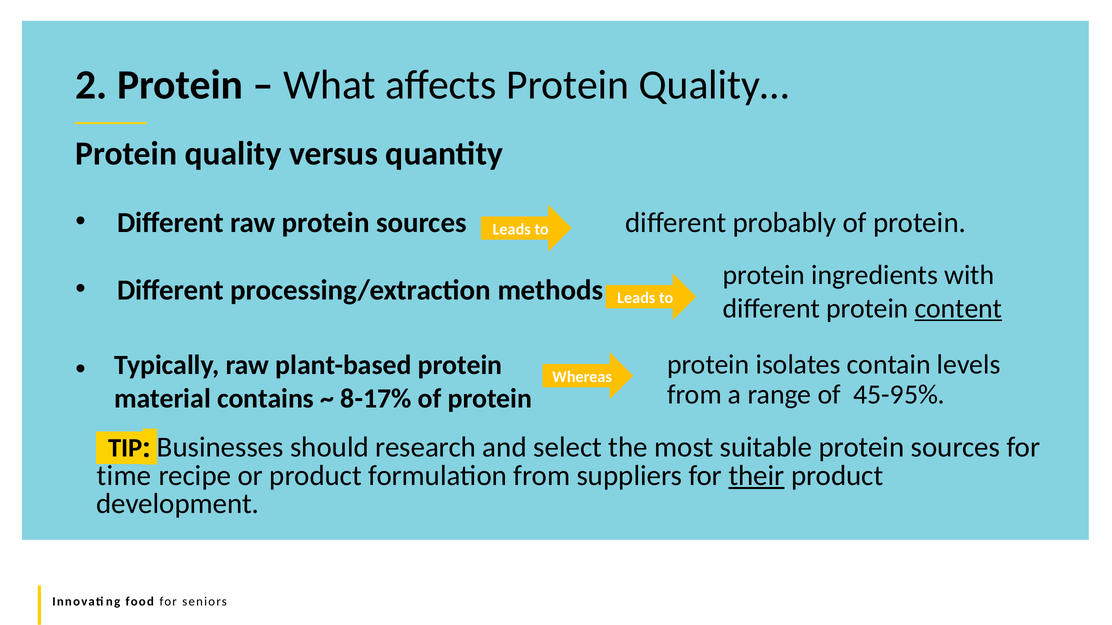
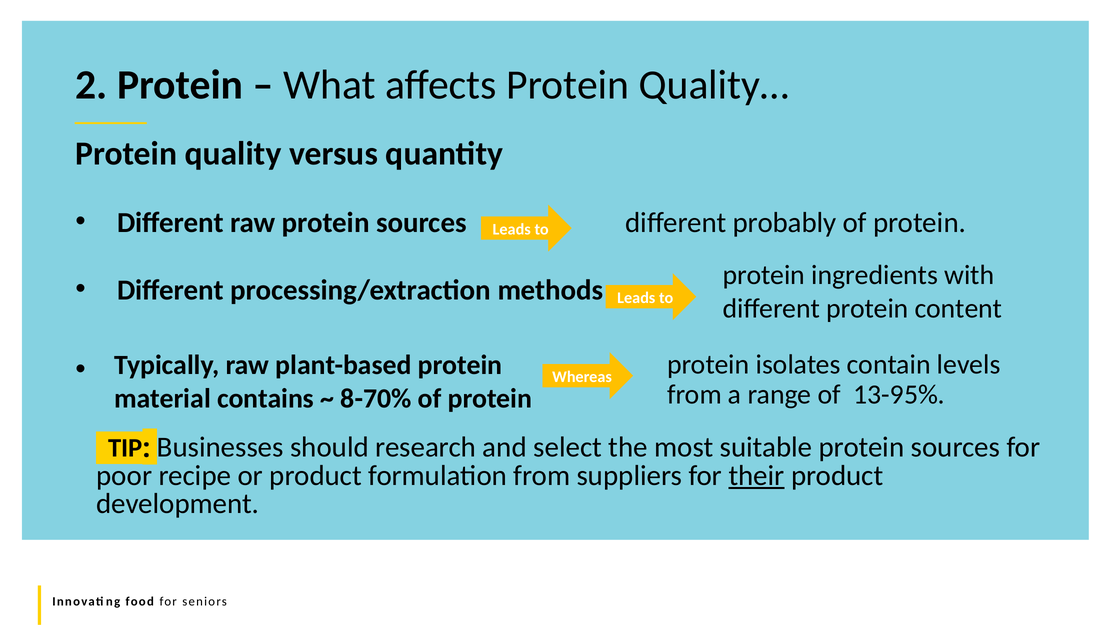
content underline: present -> none (958, 309)
45-95%: 45-95% -> 13-95% (899, 395)
8-17%: 8-17% -> 8-70% (376, 399)
time: time -> poor (124, 476)
